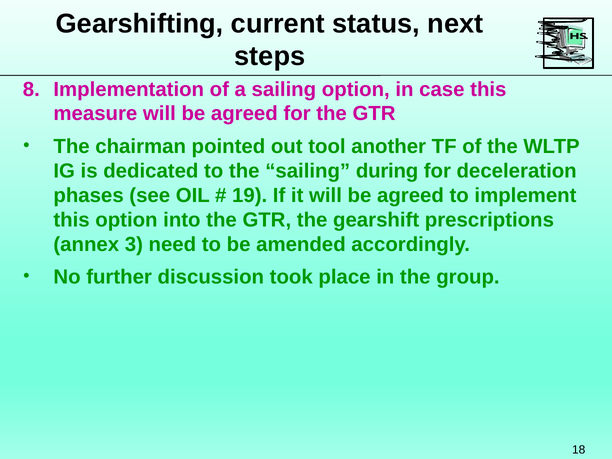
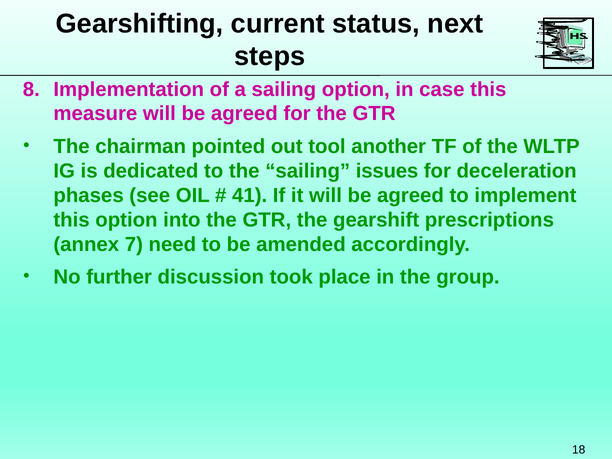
during: during -> issues (387, 171)
19: 19 -> 41 (250, 195)
3: 3 -> 7 (134, 244)
